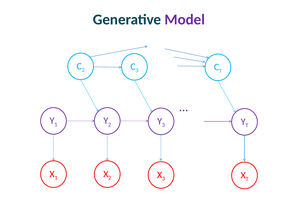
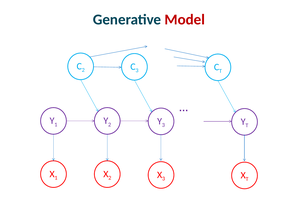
Model colour: purple -> red (185, 20)
